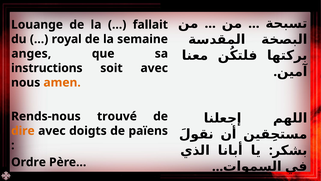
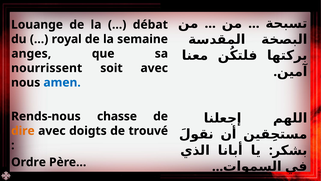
fallait: fallait -> débat (150, 25)
instructions: instructions -> nourrissent (47, 68)
amen colour: orange -> blue (62, 82)
trouvé: trouvé -> chasse (117, 116)
païens: païens -> trouvé (148, 131)
